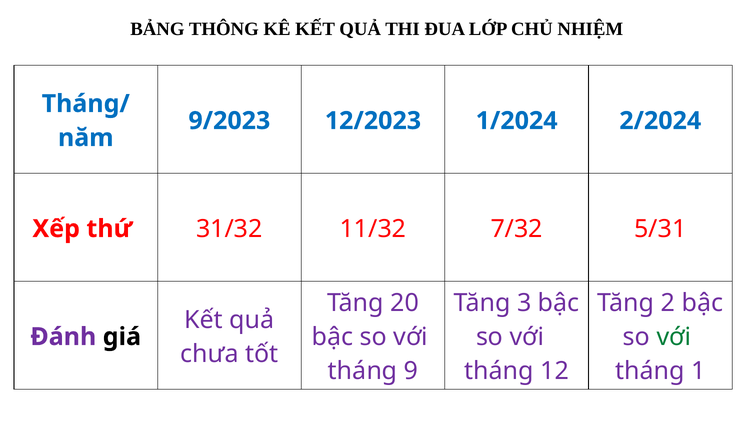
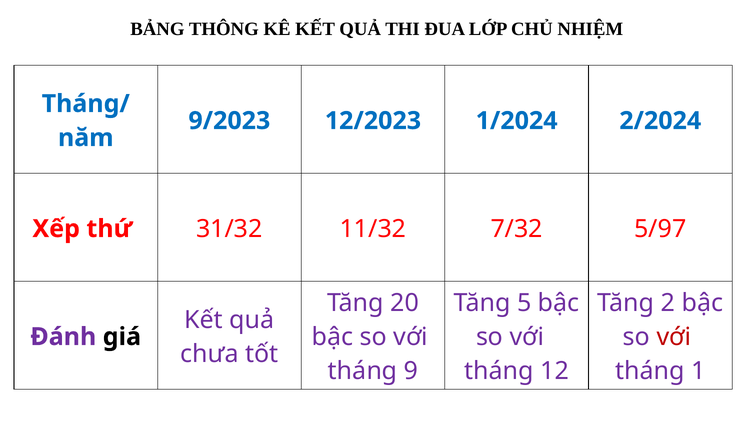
5/31: 5/31 -> 5/97 (660, 229)
3: 3 -> 5 (524, 303)
với colour: green -> red (674, 337)
